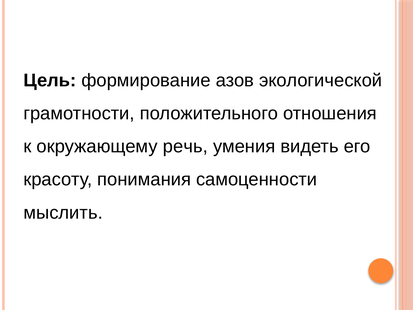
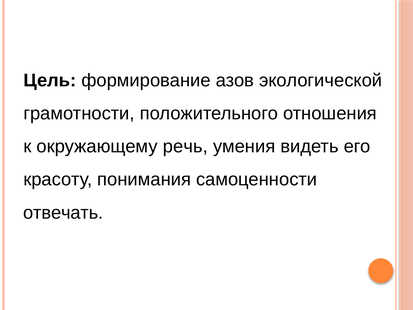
мыслить: мыслить -> отвечать (63, 213)
